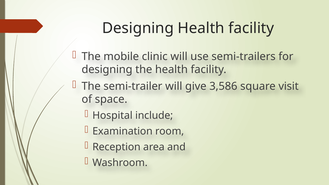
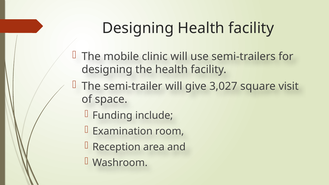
3,586: 3,586 -> 3,027 (223, 86)
Hospital: Hospital -> Funding (112, 116)
